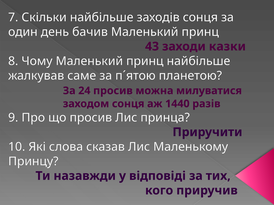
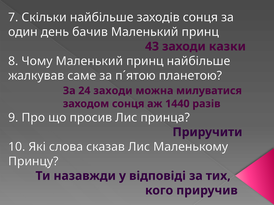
24 просив: просив -> заходи (113, 91)
